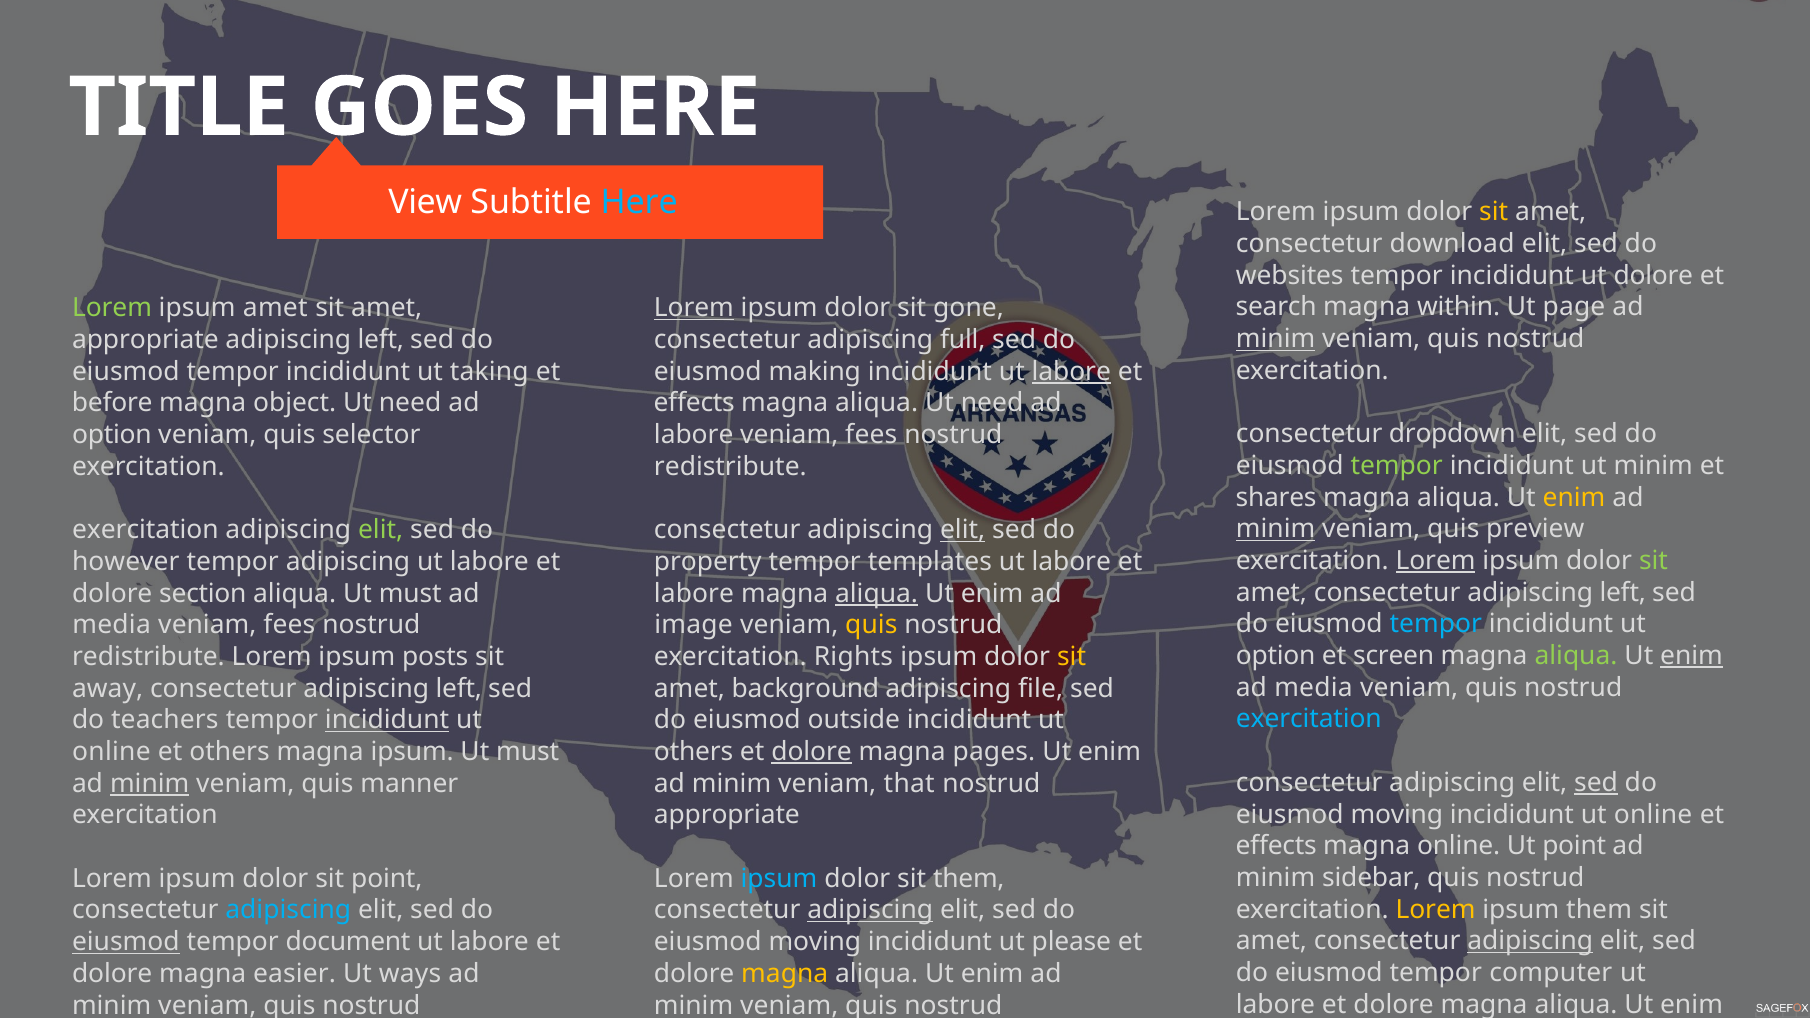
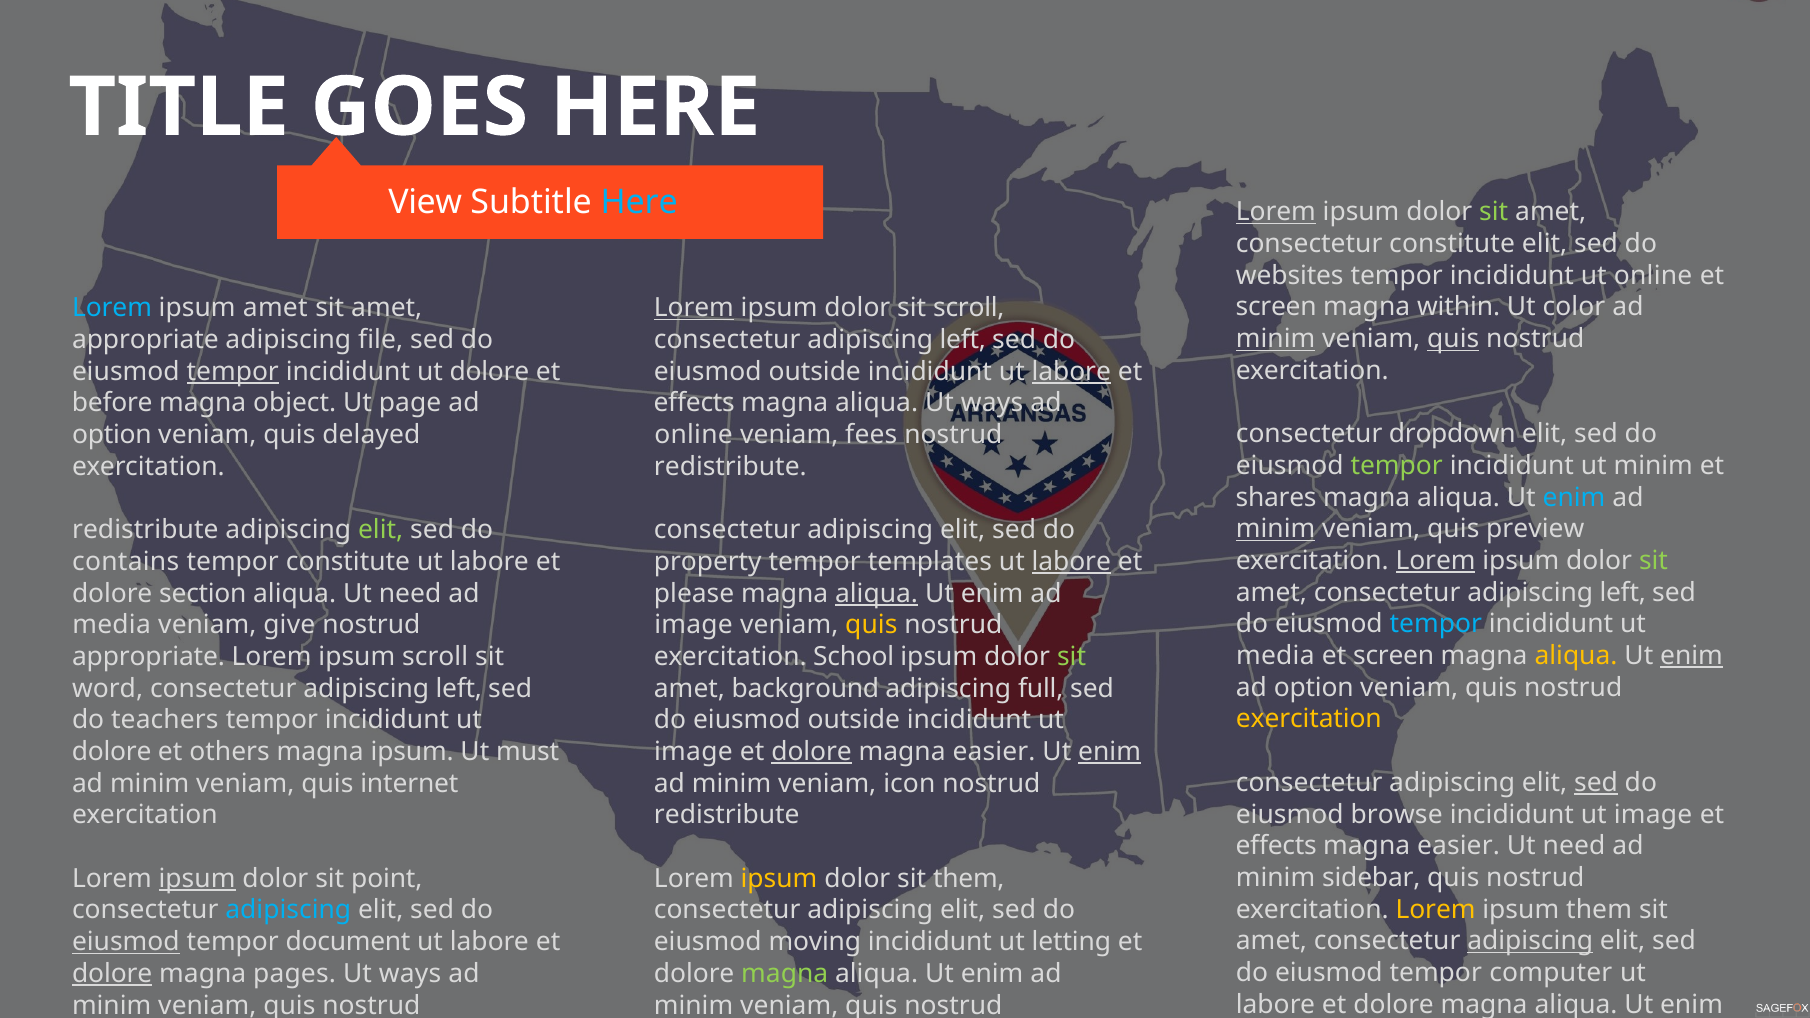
Lorem underline: none -> present (1276, 212)
sit colour: yellow -> light green (1494, 212)
consectetur download: download -> constitute (1452, 244)
ut dolore: dolore -> online (1653, 276)
search: search -> screen (1276, 307)
page: page -> color (1574, 307)
Lorem colour: light green -> light blue (112, 308)
sit gone: gone -> scroll (969, 308)
quis underline: none -> present (1453, 339)
left: left -> file (381, 340)
full: full -> left (963, 340)
tempor underline: none -> present (233, 372)
taking: taking -> dolore (489, 372)
making: making -> outside (815, 372)
need: need -> page (410, 403)
aliqua Ut need: need -> ways (992, 403)
selector: selector -> delayed (371, 435)
labore: labore -> online (694, 435)
enim colour: yellow -> light blue (1574, 497)
exercitation: exercitation -> redistribute (145, 530)
elit underline: present -> none (963, 530)
however: however -> contains (126, 562)
tempor adipiscing: adipiscing -> constitute (348, 562)
labore underline: none -> present (1071, 562)
aliqua Ut must: must -> need (410, 593)
labore: labore -> please (694, 593)
fees: fees -> give (289, 625)
option: option -> media (1275, 656)
aliqua colour: light green -> yellow (1576, 656)
redistribute: redistribute -> appropriate (148, 657)
ipsum posts: posts -> scroll (435, 657)
Rights: Rights -> School (854, 657)
sit colour: yellow -> light green (1072, 657)
media: media -> option (1314, 688)
away: away -> word (108, 689)
file: file -> full (1041, 689)
exercitation colour: light blue -> yellow (1309, 719)
incididunt underline: present -> none (387, 720)
online: online -> dolore (112, 752)
others: others -> image (693, 752)
pages: pages -> easier (994, 752)
enim underline: none -> present (1110, 752)
minim underline: present -> none (150, 784)
manner: manner -> internet (409, 784)
that: that -> icon (909, 784)
moving: moving -> browse (1397, 814)
online: online -> image (1653, 814)
appropriate: appropriate -> redistribute (727, 815)
online: online -> easier (1458, 846)
point: point -> need (1574, 846)
ipsum underline: none -> present (197, 879)
ipsum colour: light blue -> yellow (779, 879)
adipiscing underline: present -> none (870, 910)
please: please -> letting (1071, 942)
dolore underline: none -> present (112, 974)
easier: easier -> pages (295, 974)
magna colour: yellow -> light green (785, 974)
